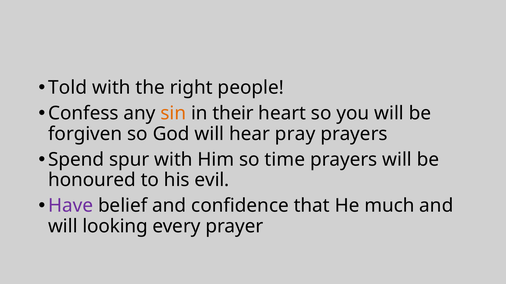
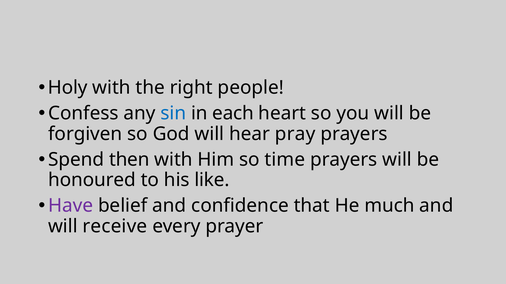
Told: Told -> Holy (68, 88)
sin colour: orange -> blue (173, 114)
their: their -> each (233, 114)
spur: spur -> then (129, 160)
evil: evil -> like (212, 180)
looking: looking -> receive (115, 227)
